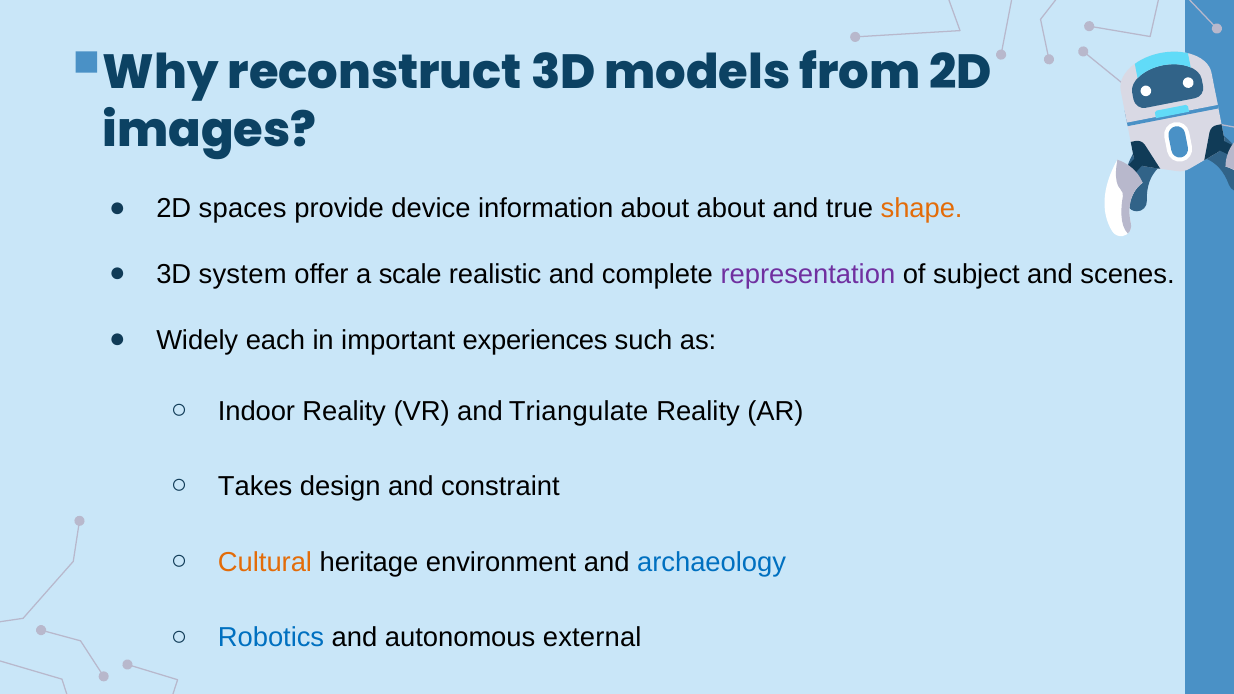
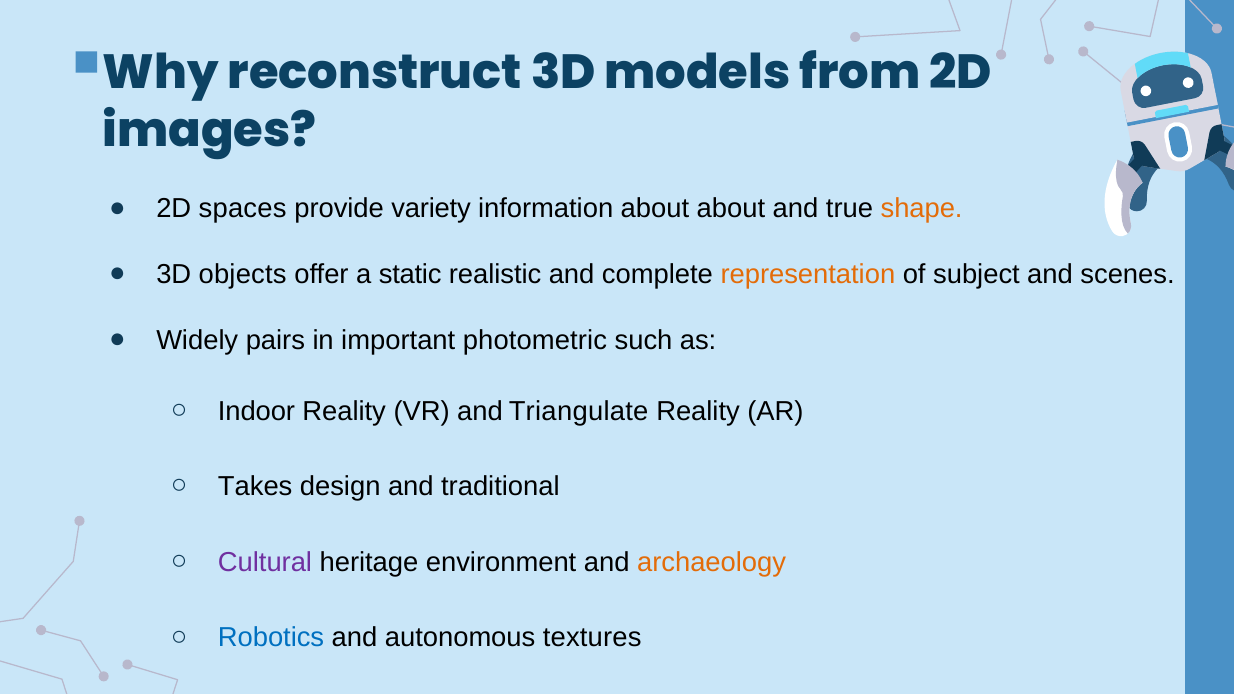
device: device -> variety (431, 209)
system: system -> objects (243, 275)
scale: scale -> static (410, 275)
representation colour: purple -> orange (808, 275)
each: each -> pairs (275, 340)
experiences: experiences -> photometric (535, 340)
constraint: constraint -> traditional (500, 487)
Cultural colour: orange -> purple (265, 562)
archaeology colour: blue -> orange (712, 562)
external: external -> textures (592, 638)
